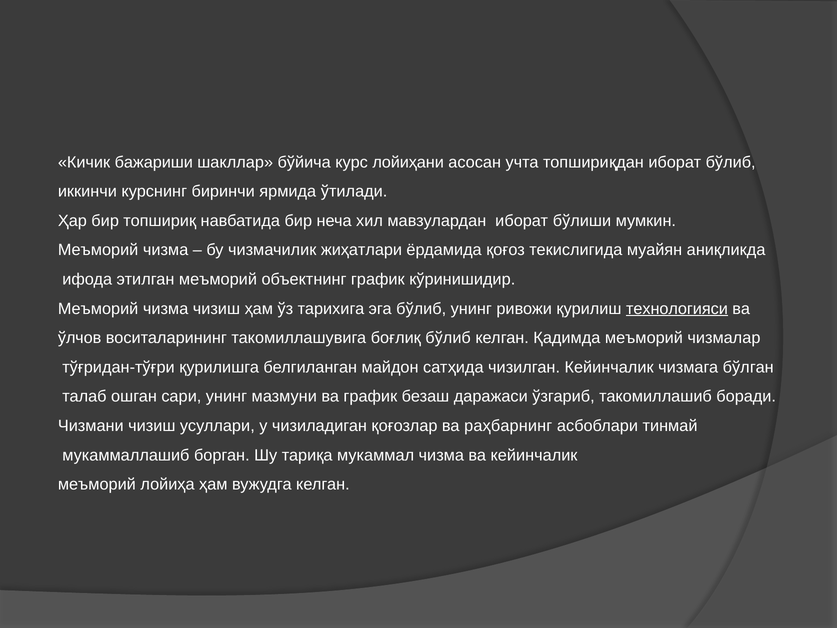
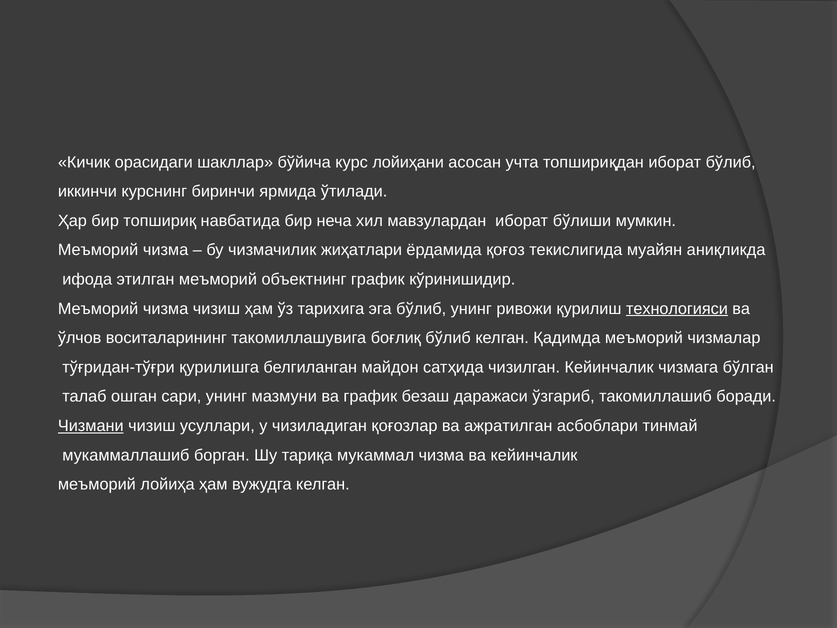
бажариши: бажариши -> орасидаги (154, 162)
Чизмани underline: none -> present (91, 426)
раҳбарнинг: раҳбарнинг -> ажратилган (508, 426)
